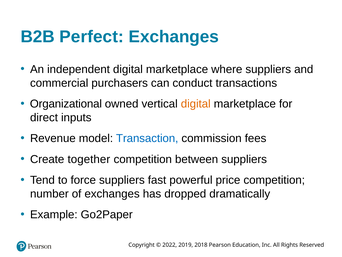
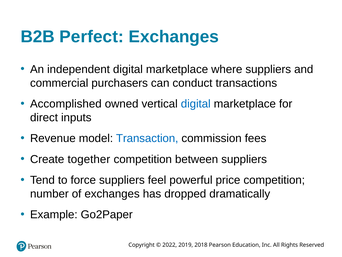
Organizational: Organizational -> Accomplished (66, 104)
digital colour: orange -> blue (196, 104)
fast: fast -> feel (157, 180)
